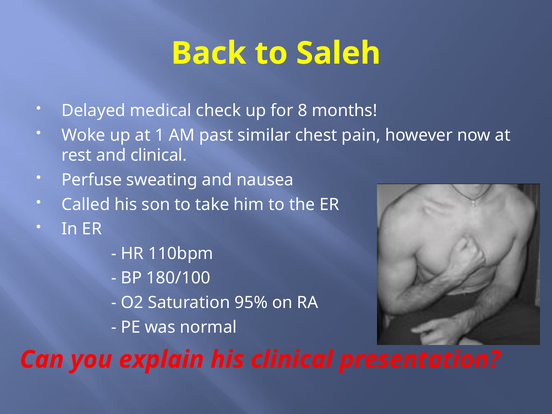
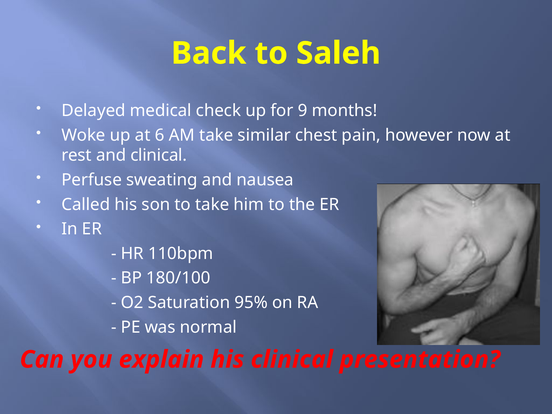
8: 8 -> 9 (303, 111)
1: 1 -> 6 (160, 135)
AM past: past -> take (216, 135)
